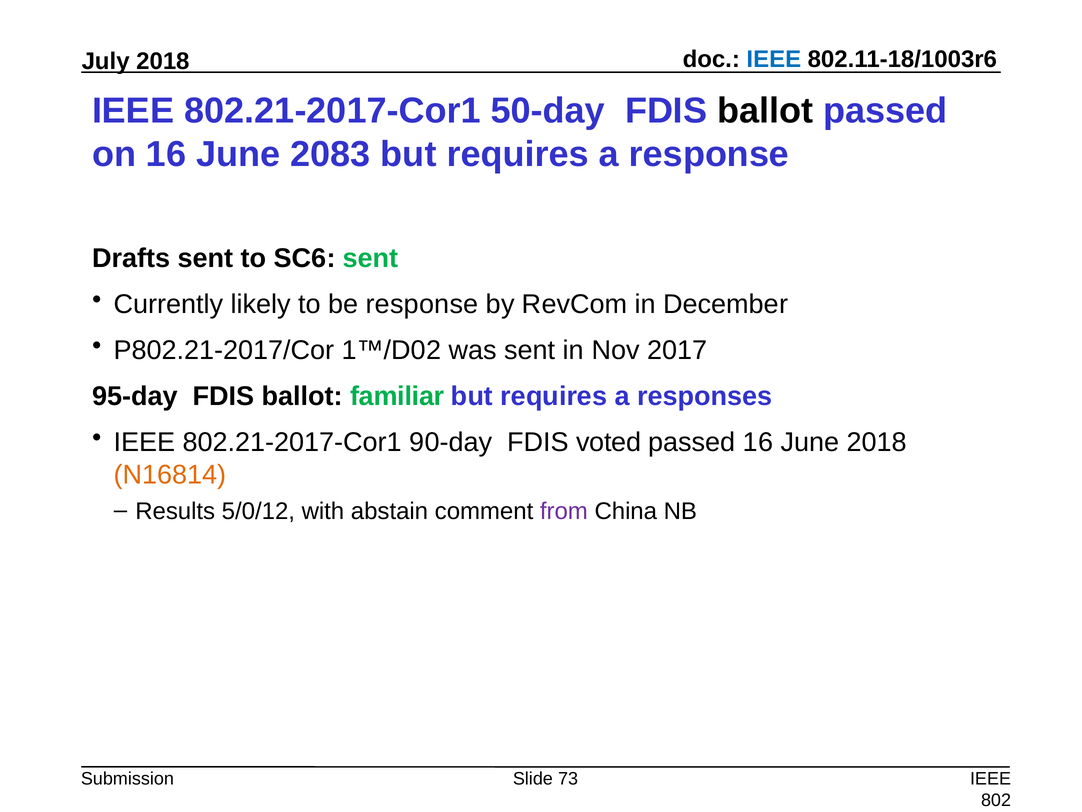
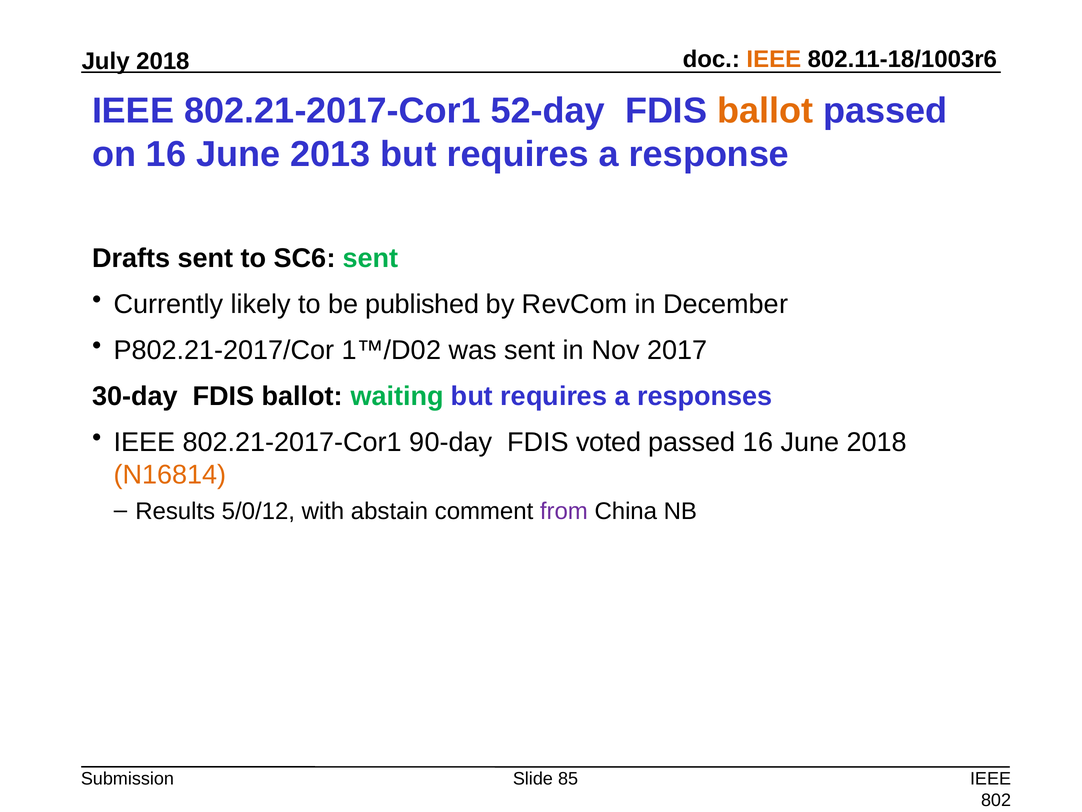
IEEE colour: blue -> orange (774, 59)
50-day: 50-day -> 52-day (548, 111)
ballot colour: black -> orange (765, 111)
2083: 2083 -> 2013 (330, 154)
be response: response -> published (422, 304)
95-day: 95-day -> 30-day (135, 396)
familiar: familiar -> waiting (397, 396)
73: 73 -> 85 (568, 778)
